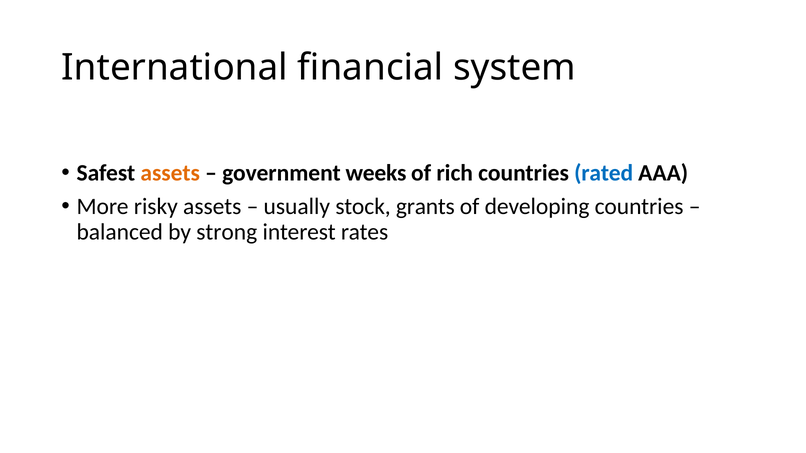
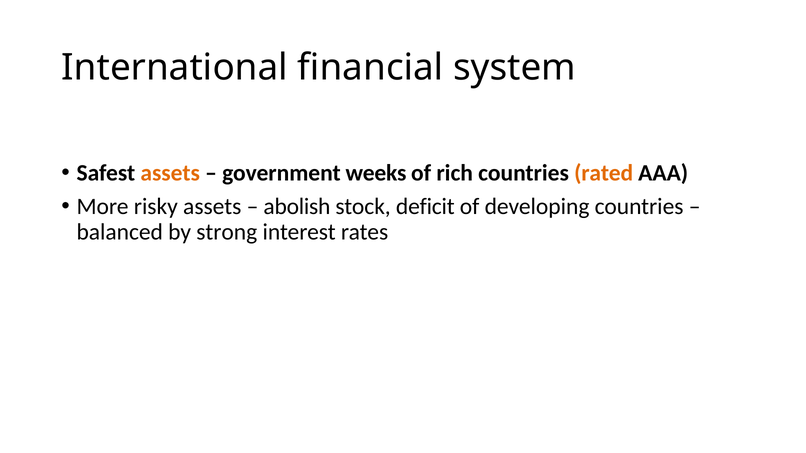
rated colour: blue -> orange (604, 173)
usually: usually -> abolish (297, 207)
grants: grants -> deficit (425, 207)
